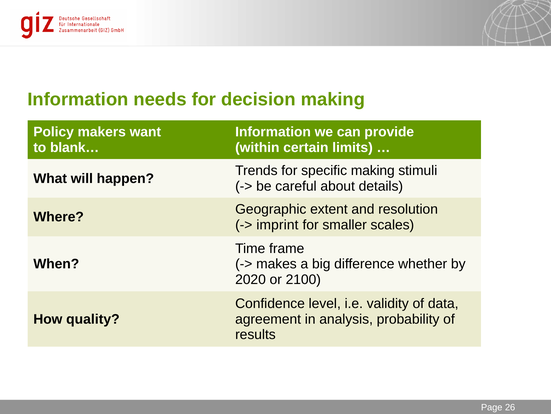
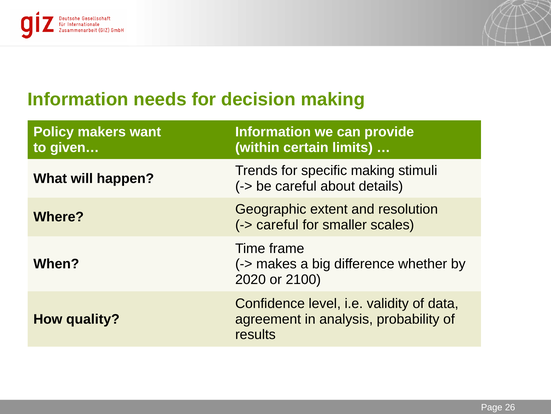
blank…: blank… -> given… (75, 147)
imprint: imprint -> careful (277, 224)
